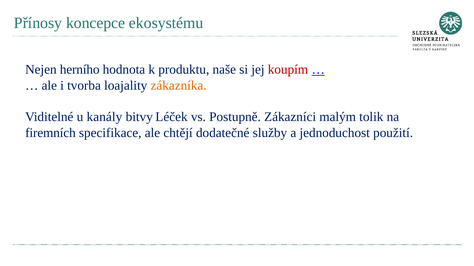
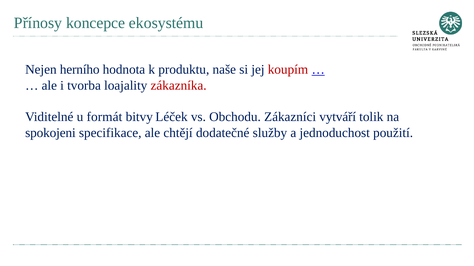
zákazníka colour: orange -> red (179, 86)
kanály: kanály -> formát (104, 117)
Postupně: Postupně -> Obchodu (235, 117)
malým: malým -> vytváří (338, 117)
firemních: firemních -> spokojeni (50, 133)
